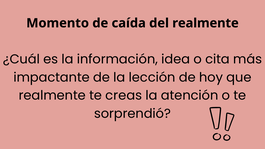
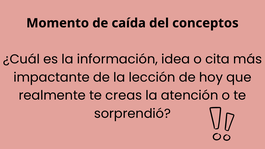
del realmente: realmente -> conceptos (205, 23)
